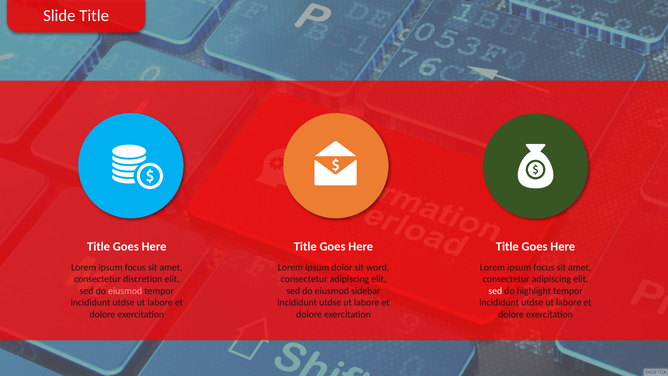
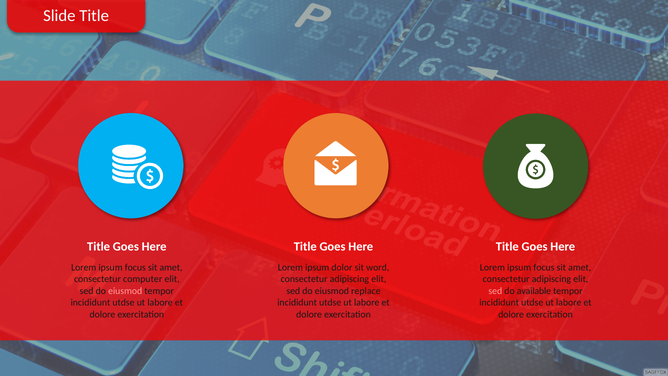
discretion: discretion -> computer (143, 279)
sidebar: sidebar -> replace (366, 291)
sed colour: white -> pink (495, 291)
highlight: highlight -> available (534, 291)
